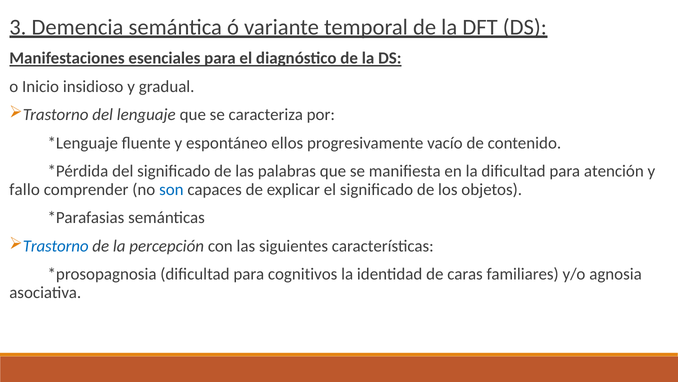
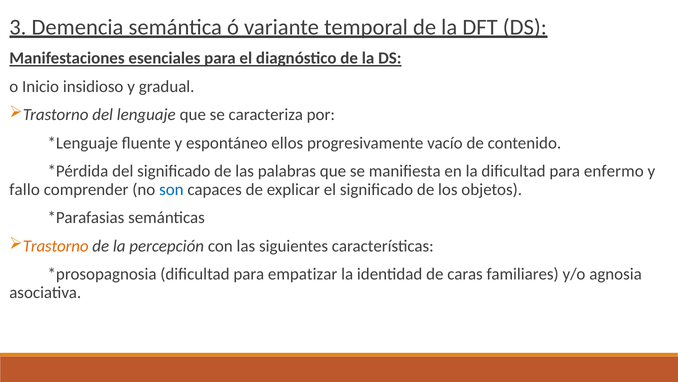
atención: atención -> enfermo (614, 171)
Trastorno colour: blue -> orange (56, 246)
cognitivos: cognitivos -> empatizar (303, 274)
